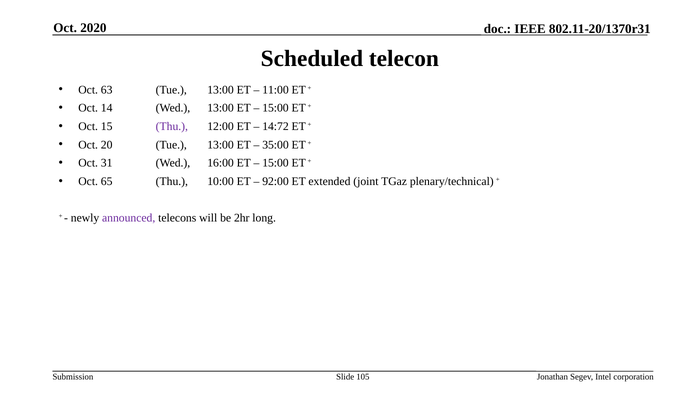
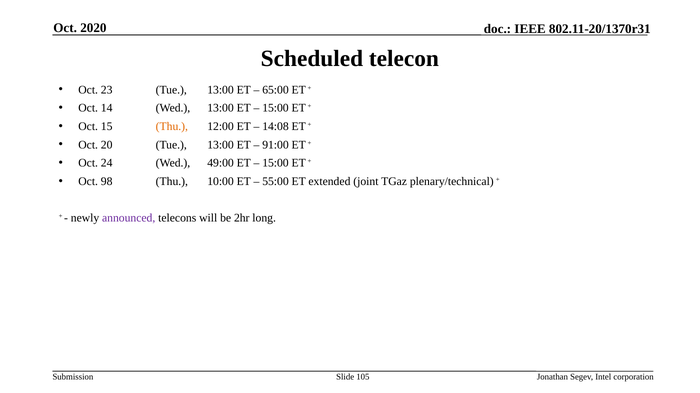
63: 63 -> 23 (107, 90)
11:00: 11:00 -> 65:00 (275, 90)
Thu colour: purple -> orange (172, 127)
14:72: 14:72 -> 14:08 (275, 127)
35:00: 35:00 -> 91:00 (275, 145)
31: 31 -> 24 (107, 163)
16:00: 16:00 -> 49:00 (221, 163)
65: 65 -> 98 (107, 182)
92:00: 92:00 -> 55:00 (275, 182)
